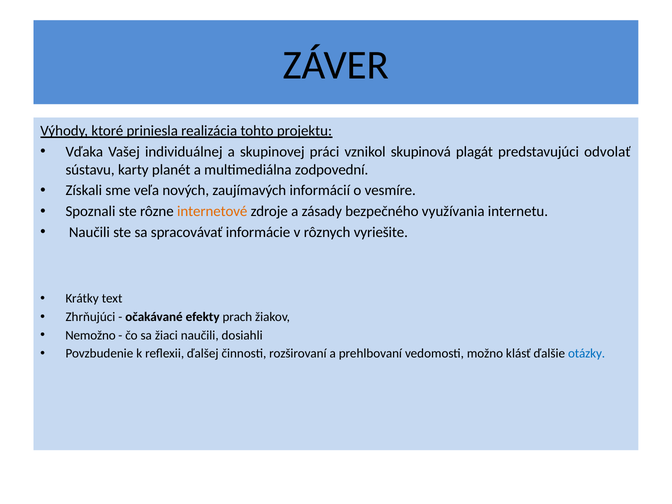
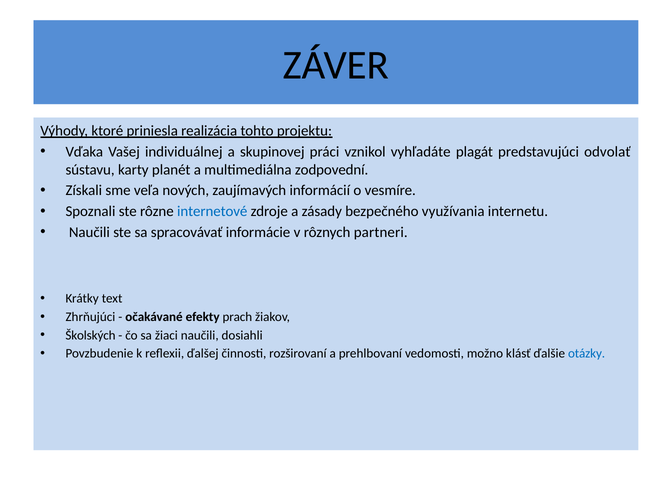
skupinová: skupinová -> vyhľadáte (421, 152)
internetové colour: orange -> blue (212, 211)
vyriešite: vyriešite -> partneri (381, 232)
Nemožno: Nemožno -> Školských (90, 335)
